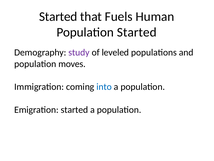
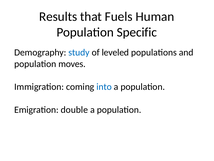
Started: Started -> Results (58, 16)
Population Started: Started -> Specific (137, 32)
study colour: purple -> blue (79, 52)
Emigration started: started -> double (74, 109)
